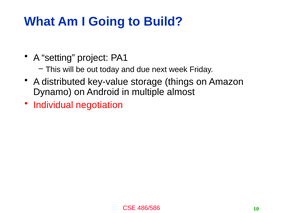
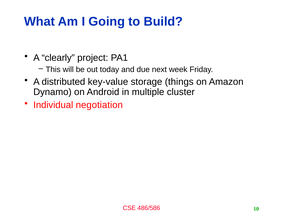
setting: setting -> clearly (58, 58)
almost: almost -> cluster (181, 92)
